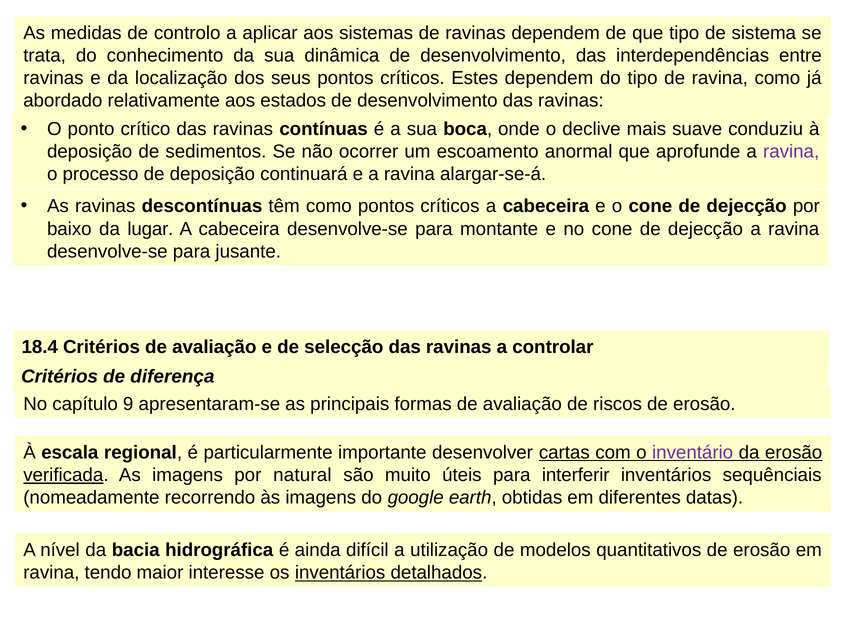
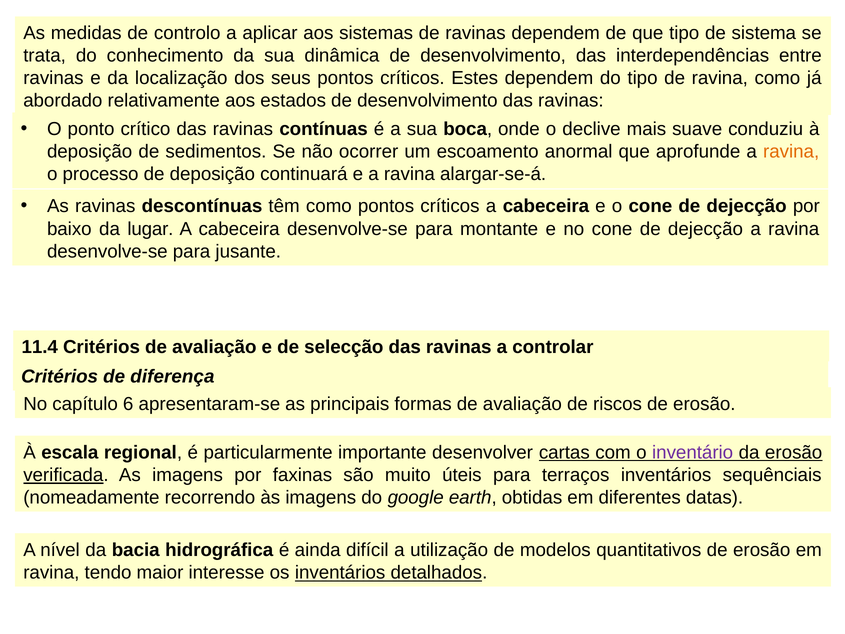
ravina colour: purple -> orange (791, 152)
18.4: 18.4 -> 11.4 (40, 347)
9: 9 -> 6 (128, 404)
natural: natural -> faxinas (302, 475)
interferir: interferir -> terraços (576, 475)
